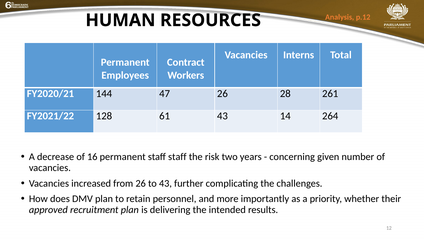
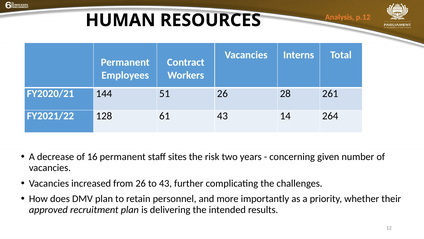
47: 47 -> 51 (165, 94)
staff staff: staff -> sites (177, 157)
